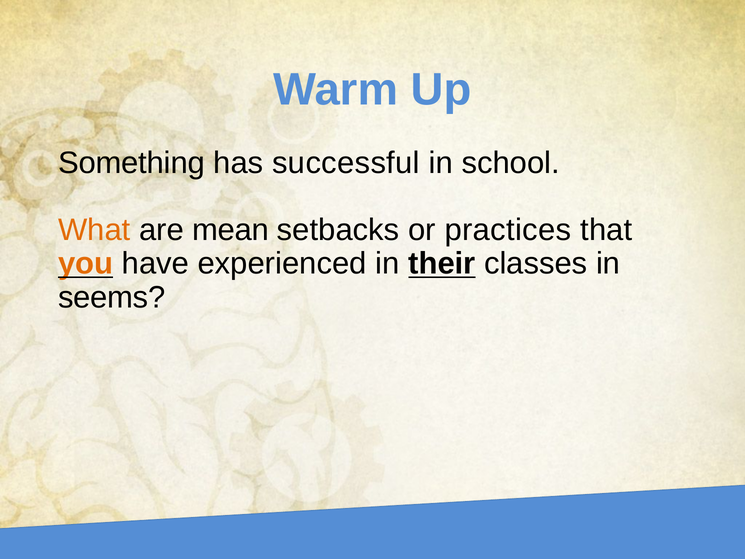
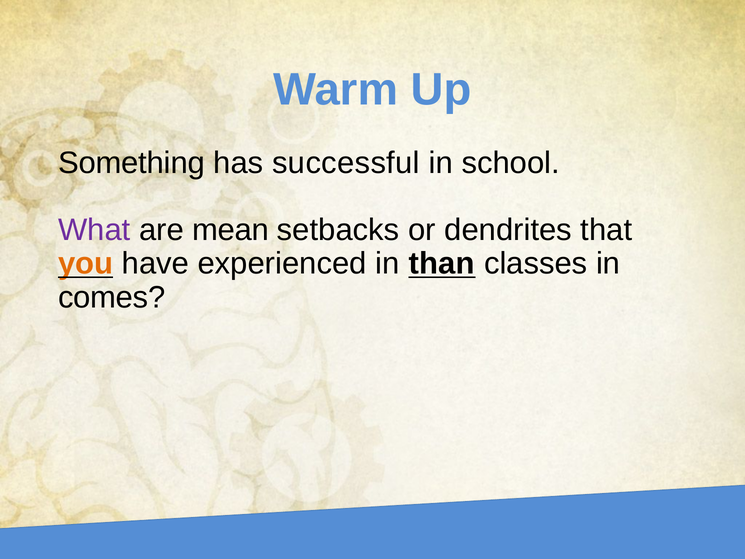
What colour: orange -> purple (94, 230)
practices: practices -> dendrites (508, 230)
their: their -> than (442, 264)
seems: seems -> comes (112, 297)
